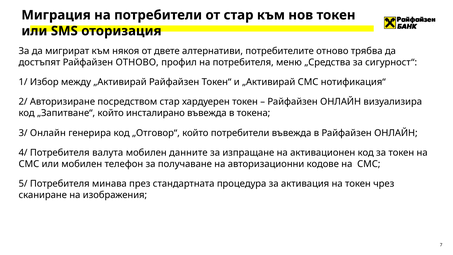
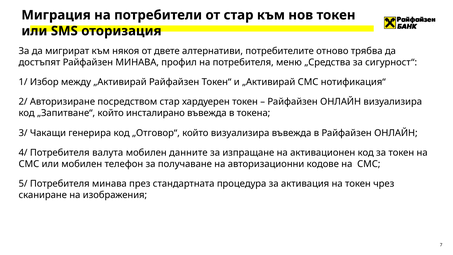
Райфайзен ОТНОВО: ОТНОВО -> МИНАВА (137, 62)
3/ Онлайн: Онлайн -> Чакащи (48, 133)
който потребители: потребители -> визуализира (240, 133)
